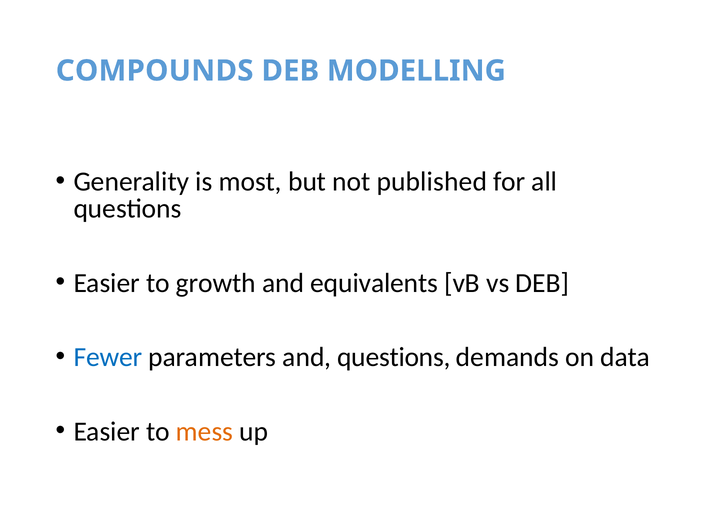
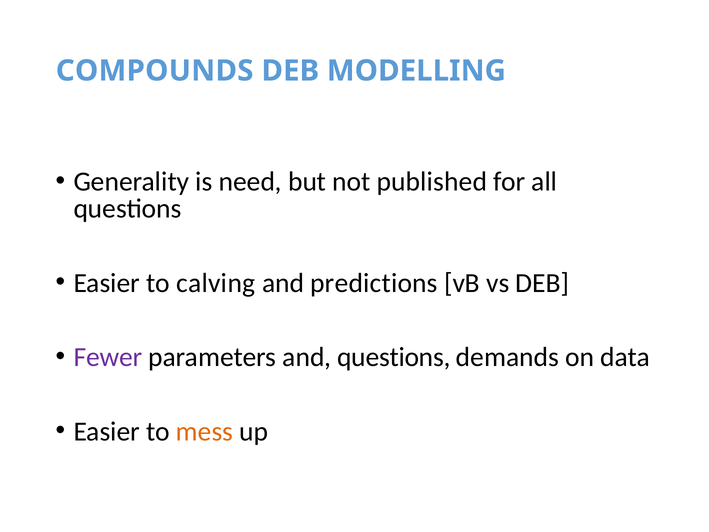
most: most -> need (250, 182)
growth: growth -> calving (216, 283)
equivalents: equivalents -> predictions (374, 283)
Fewer colour: blue -> purple (108, 357)
